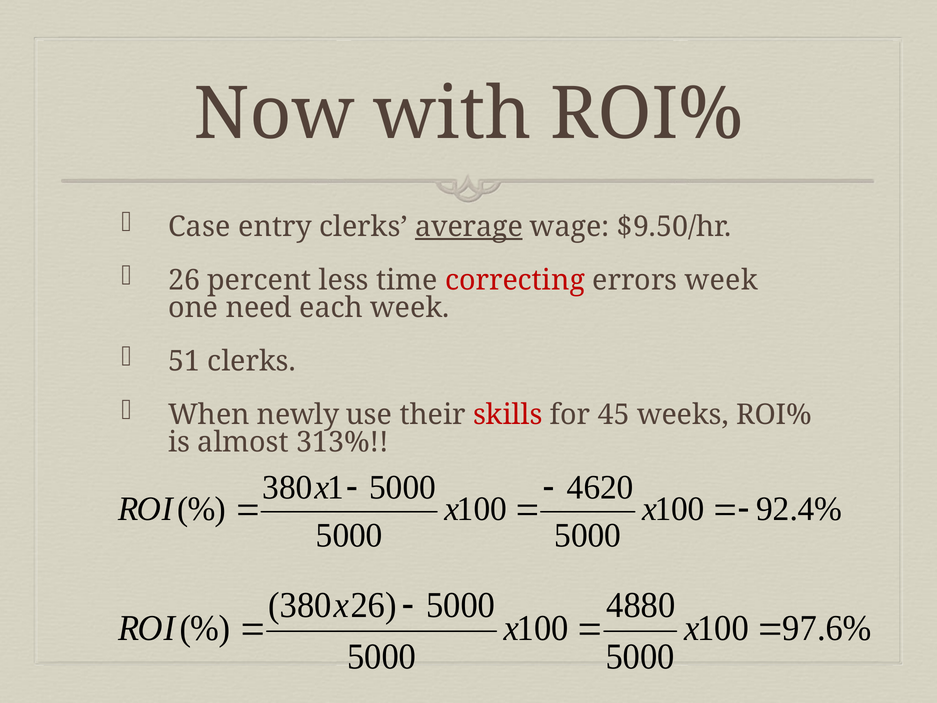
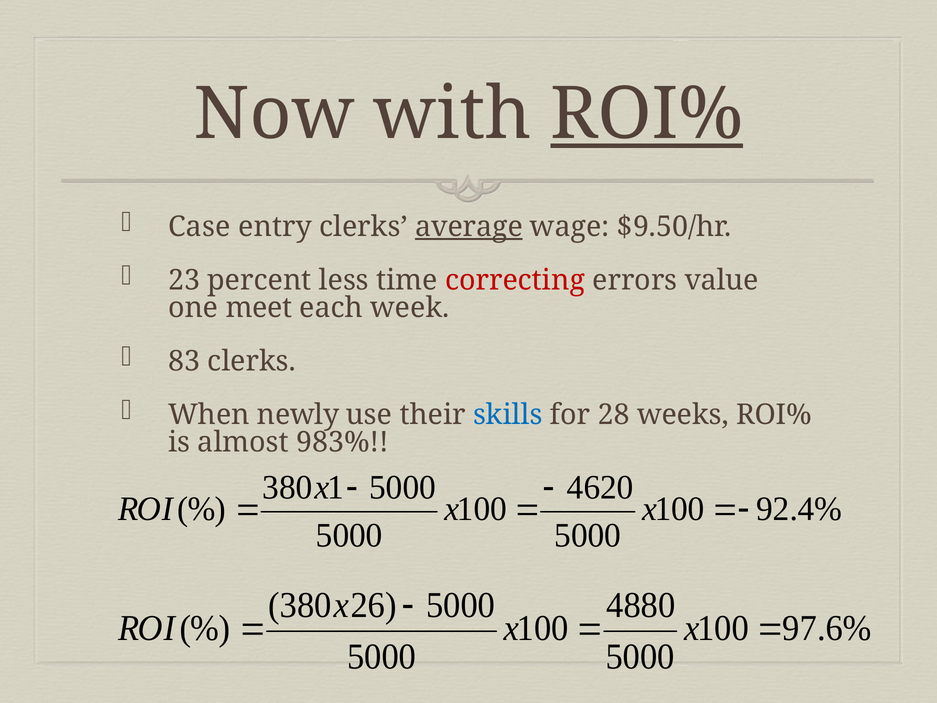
ROI% underline: none -> present (647, 114)
26: 26 -> 23 (184, 280)
errors week: week -> value (722, 280)
need: need -> meet (259, 308)
51: 51 -> 83 (184, 361)
skills colour: red -> blue (508, 415)
45: 45 -> 28 (614, 415)
313%: 313% -> 983% (342, 442)
